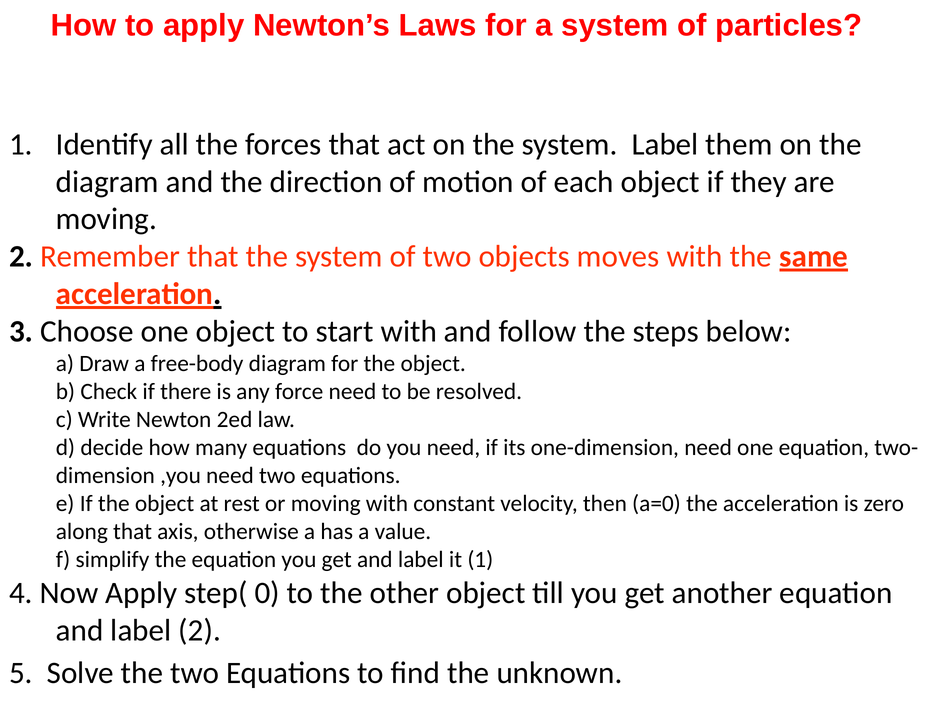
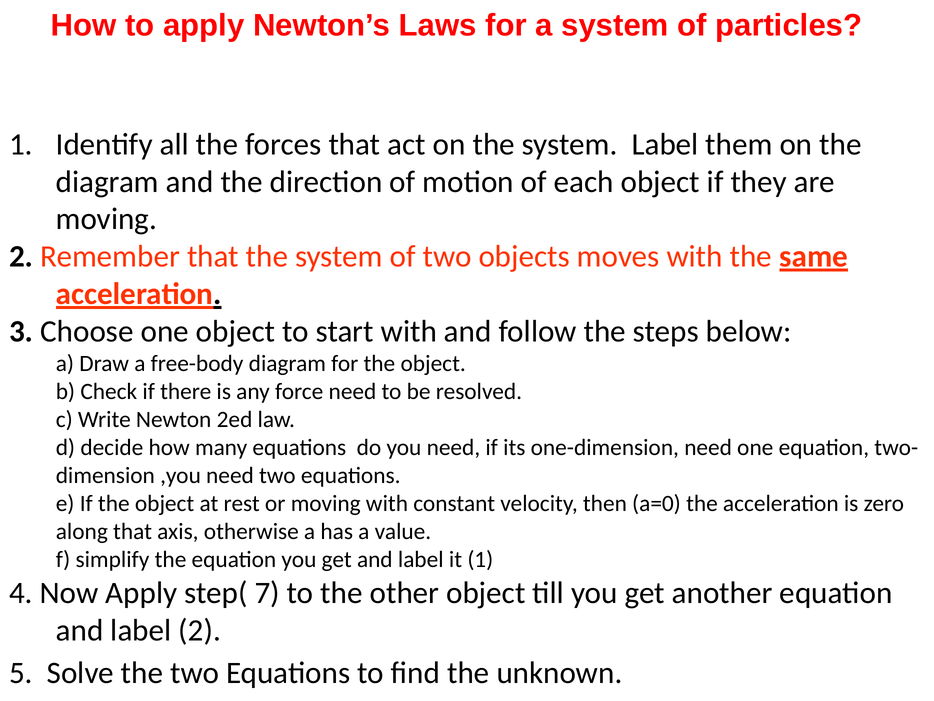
0: 0 -> 7 (267, 593)
